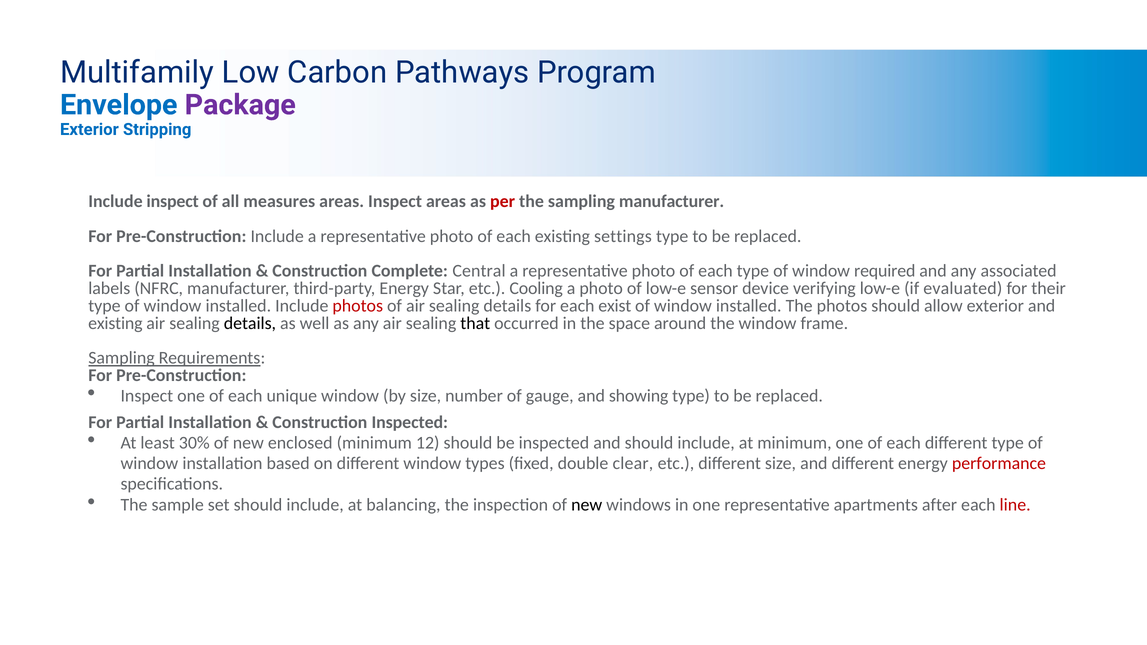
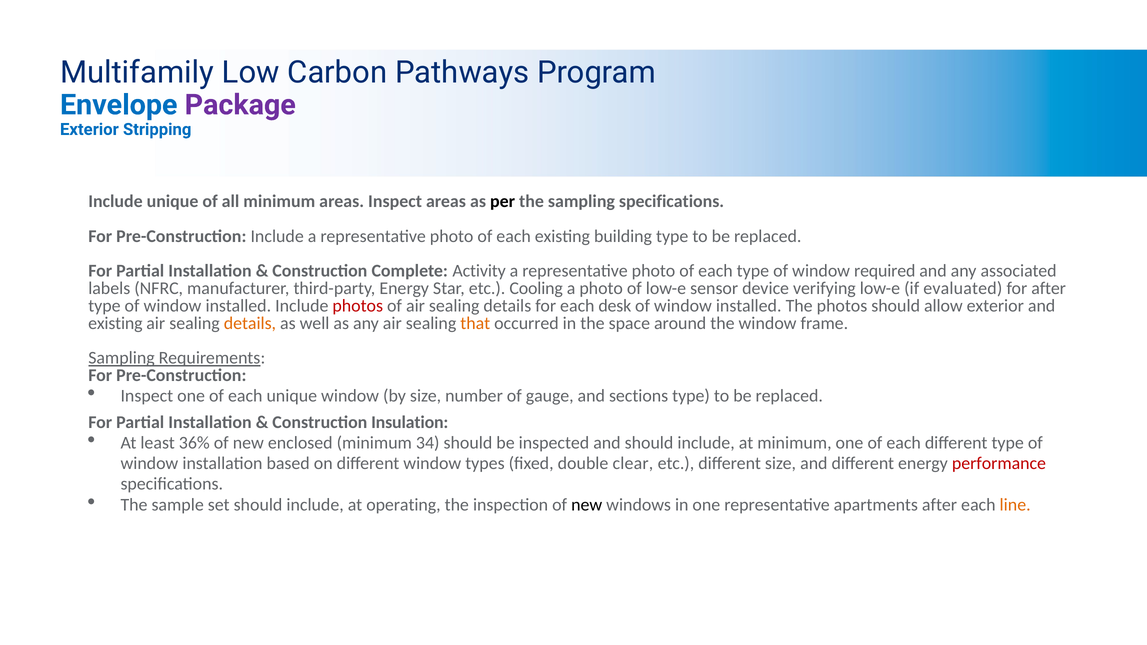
Include inspect: inspect -> unique (173, 201)
all measures: measures -> minimum (279, 201)
per colour: red -> black (503, 201)
sampling manufacturer: manufacturer -> specifications (672, 201)
settings: settings -> building (623, 236)
Central: Central -> Activity (479, 271)
for their: their -> after (1049, 289)
exist: exist -> desk (615, 306)
details colour: black -> orange (250, 323)
that colour: black -> orange (475, 323)
showing: showing -> sections (639, 396)
Construction Inspected: Inspected -> Insulation (410, 422)
30%: 30% -> 36% (194, 443)
12: 12 -> 34 (428, 443)
balancing: balancing -> operating (403, 505)
line colour: red -> orange (1015, 505)
